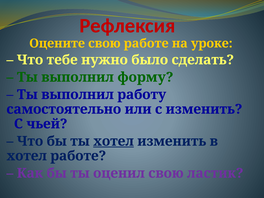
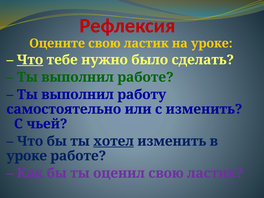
Оцените свою работе: работе -> ластик (146, 43)
Что underline: none -> present (30, 60)
выполнил форму: форму -> работе (145, 77)
хотел: хотел -> уроке (27, 156)
